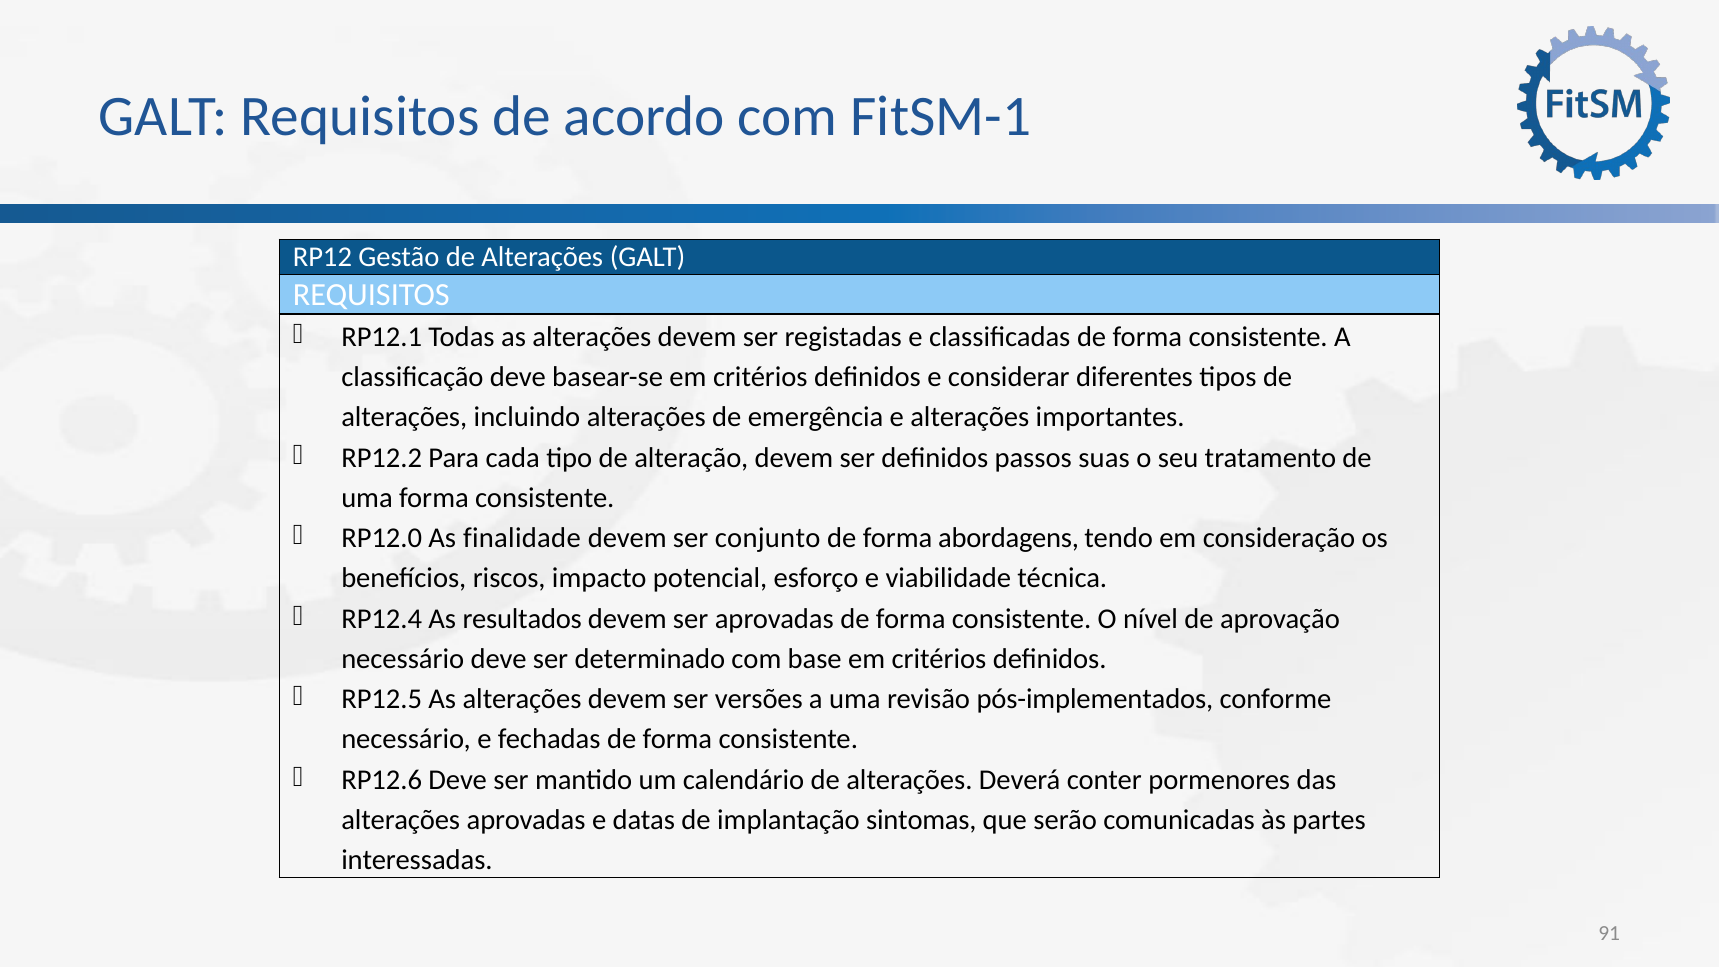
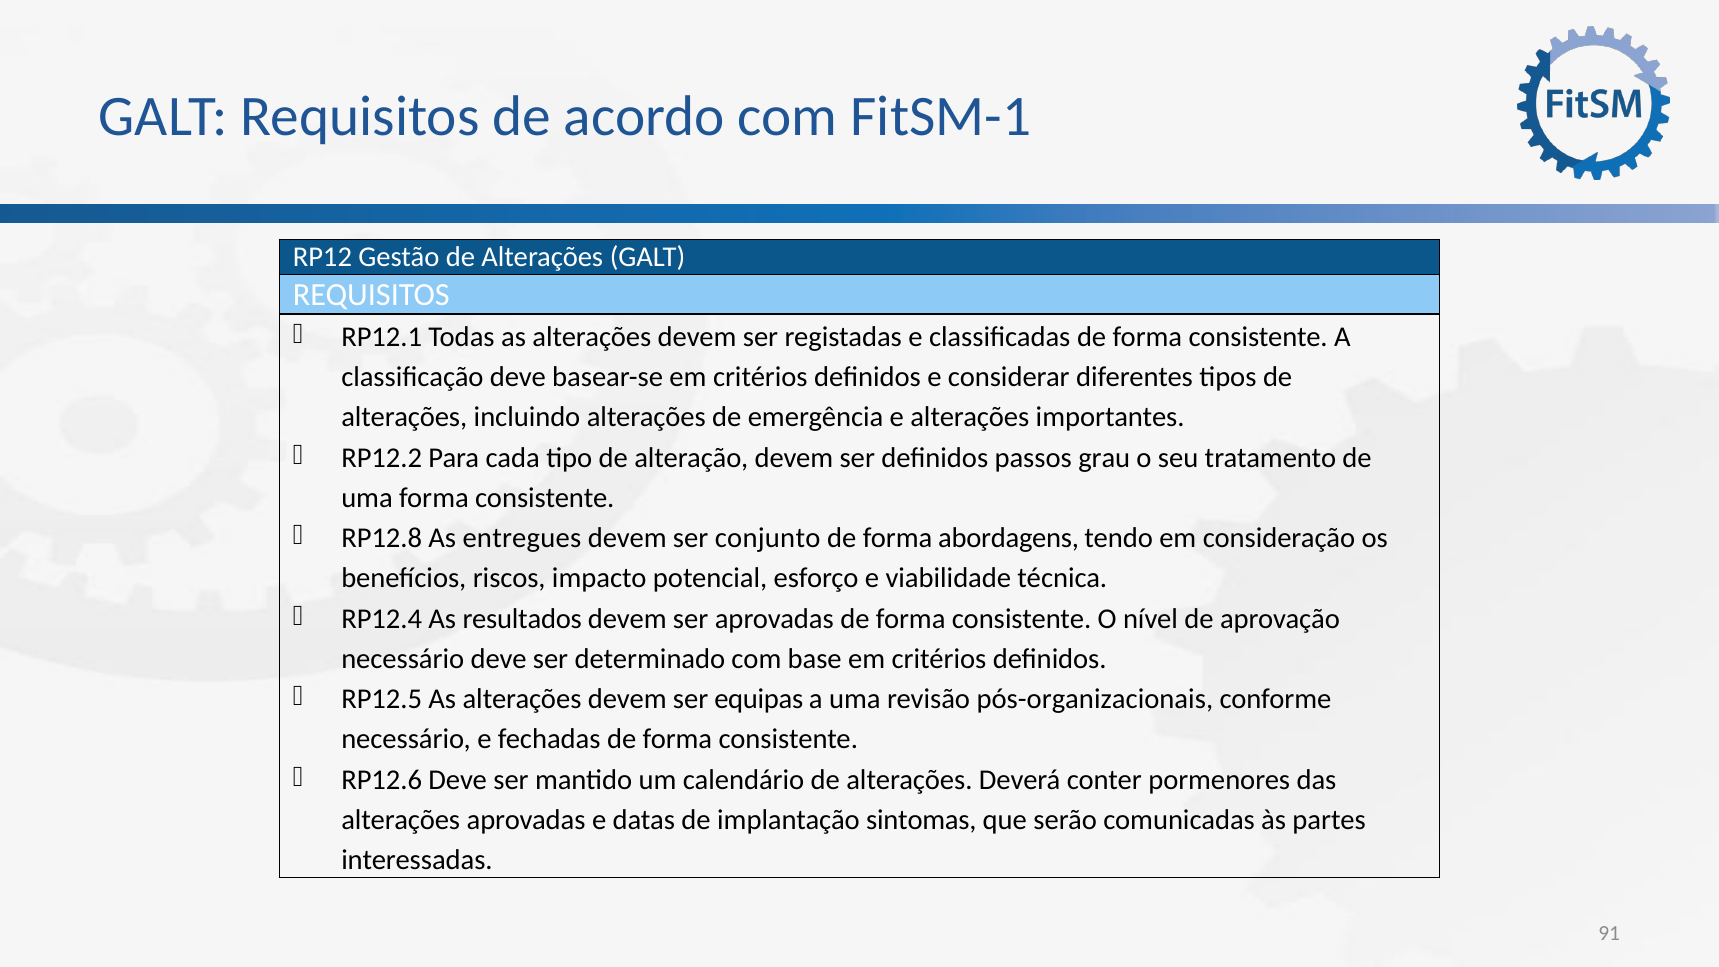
suas: suas -> grau (1104, 458)
RP12.0: RP12.0 -> RP12.8 (382, 538)
finalidade: finalidade -> entregues (522, 538)
versões: versões -> equipas (759, 699)
pós-implementados: pós-implementados -> pós-organizacionais (1095, 699)
